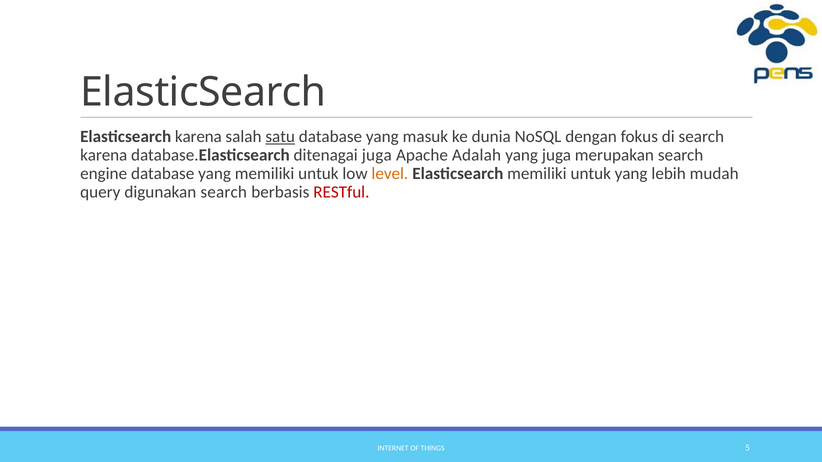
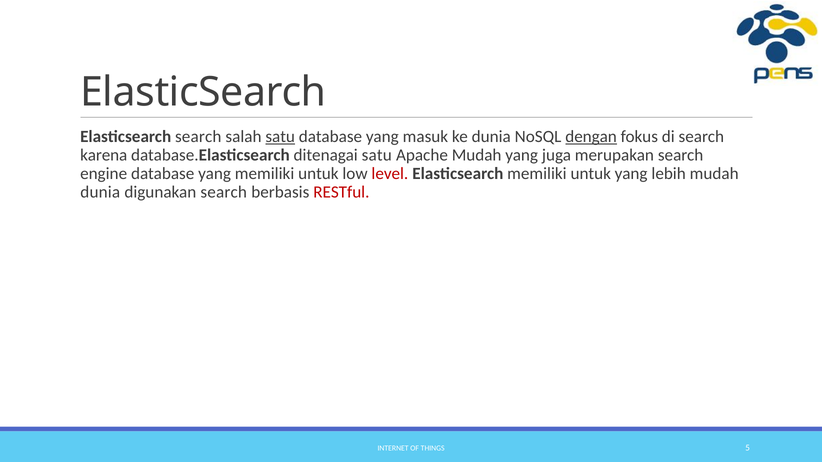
Elasticsearch karena: karena -> search (198, 137)
dengan underline: none -> present (591, 137)
ditenagai juga: juga -> satu (377, 155)
Apache Adalah: Adalah -> Mudah (477, 155)
level colour: orange -> red (390, 174)
query: query -> dunia (100, 192)
